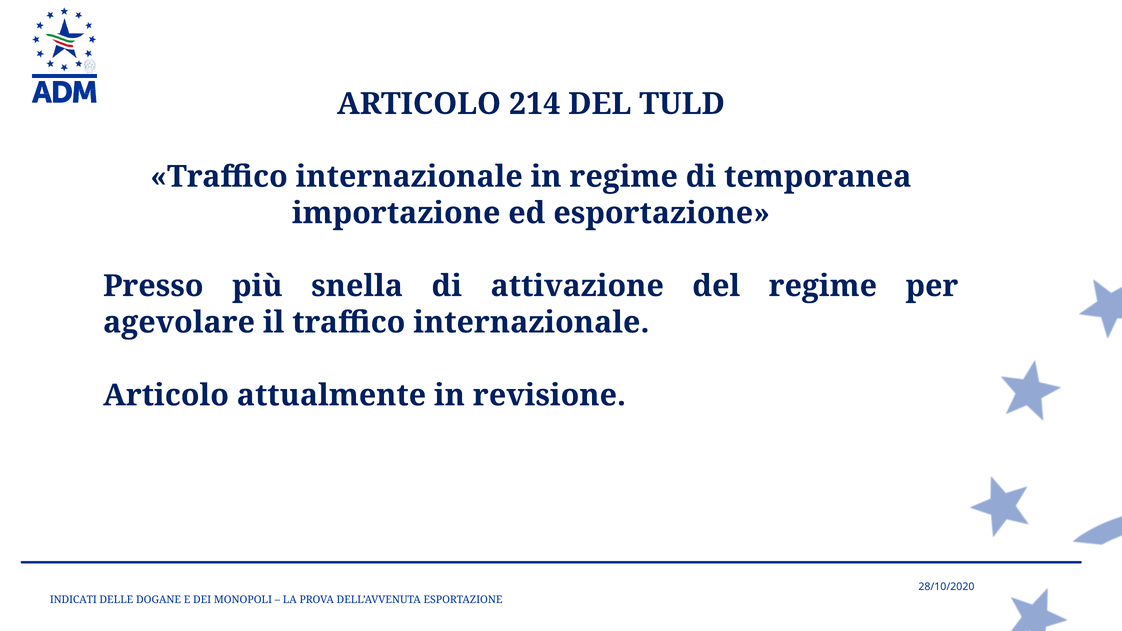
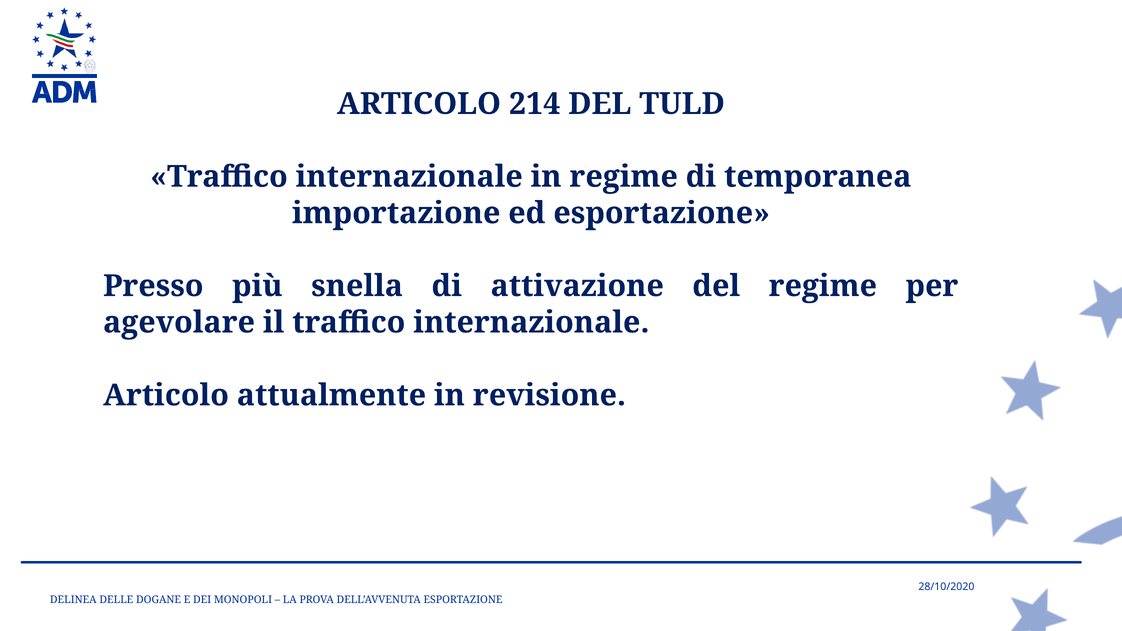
INDICATI: INDICATI -> DELINEA (73, 600)
